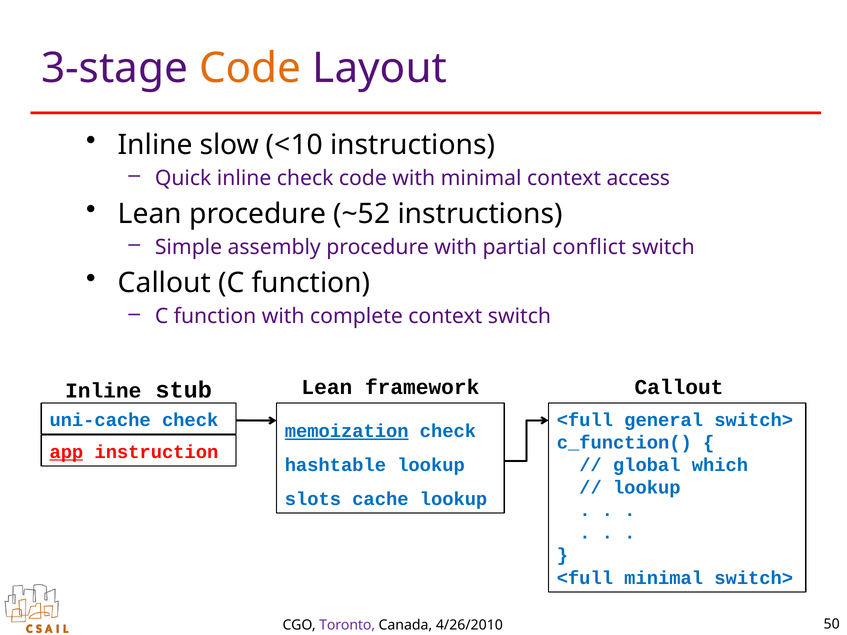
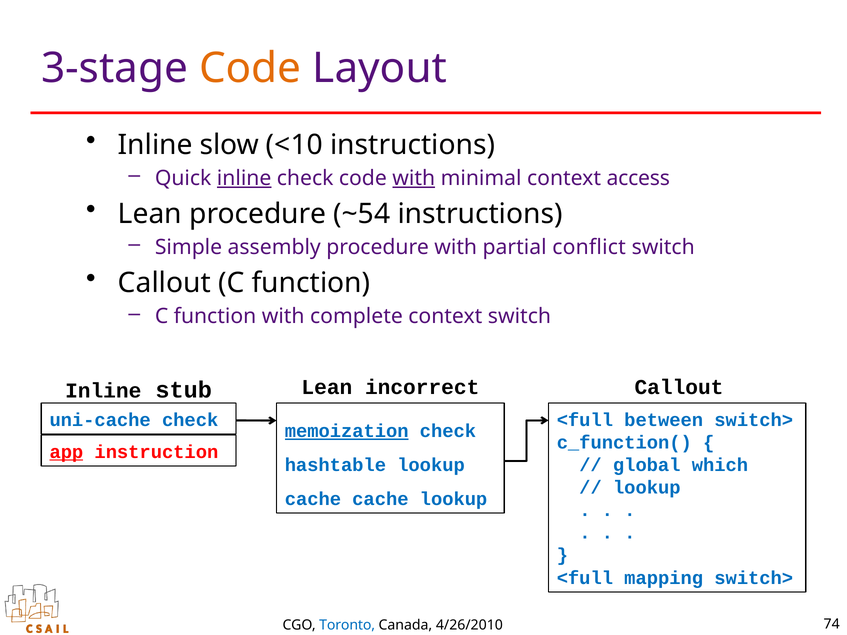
inline underline: none -> present (244, 178)
with underline: none -> present (414, 178)
~52: ~52 -> ~54 (362, 214)
framework: framework -> incorrect (422, 387)
general: general -> between (664, 420)
slots: slots -> cache (313, 499)
<full minimal: minimal -> mapping (664, 578)
Toronto colour: purple -> blue (347, 625)
50: 50 -> 74 (832, 624)
